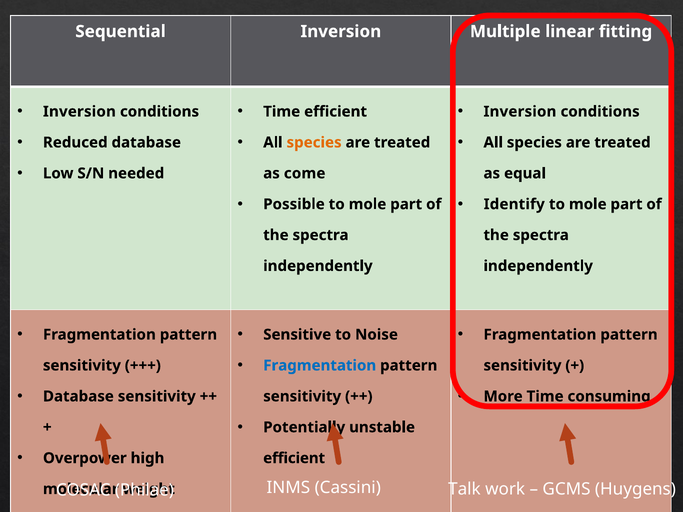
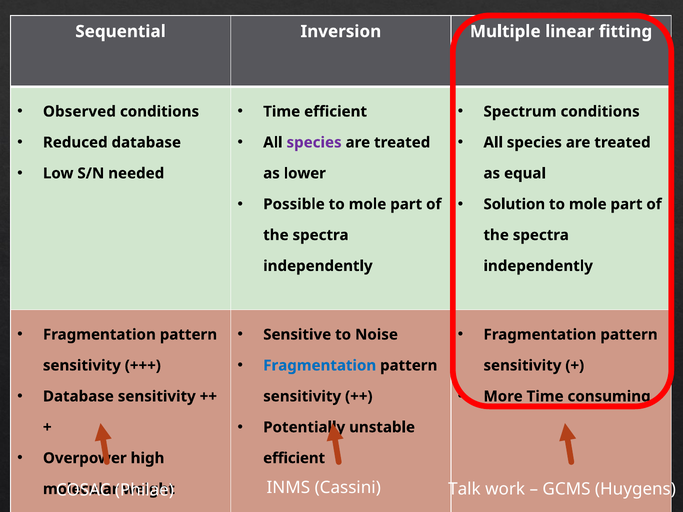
Inversion: Inversion -> Observed (79, 112)
Inversion: Inversion -> Spectrum (520, 112)
species colour: orange -> purple (314, 143)
come: come -> lower (305, 173)
Identify: Identify -> Solution (514, 204)
